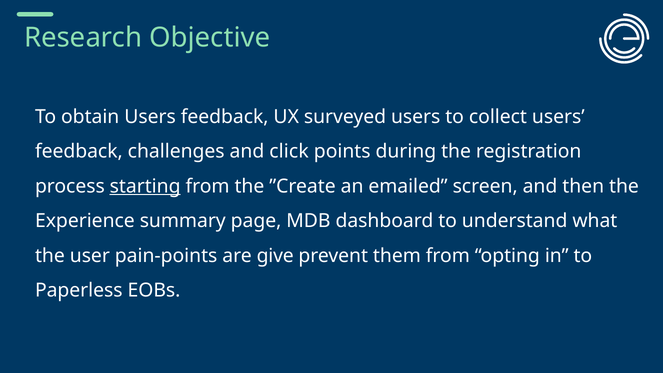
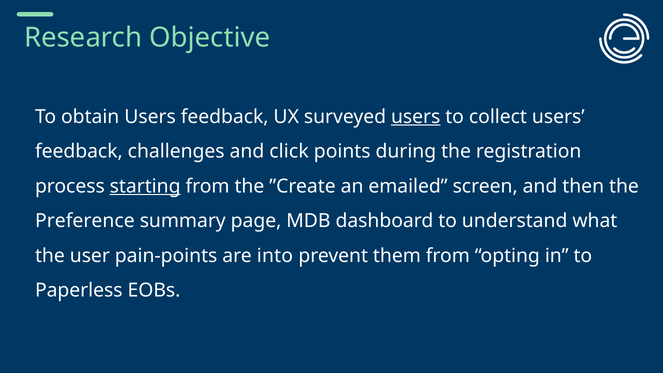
users underline: none -> present (416, 117)
Experience: Experience -> Preference (85, 221)
give: give -> into (275, 256)
